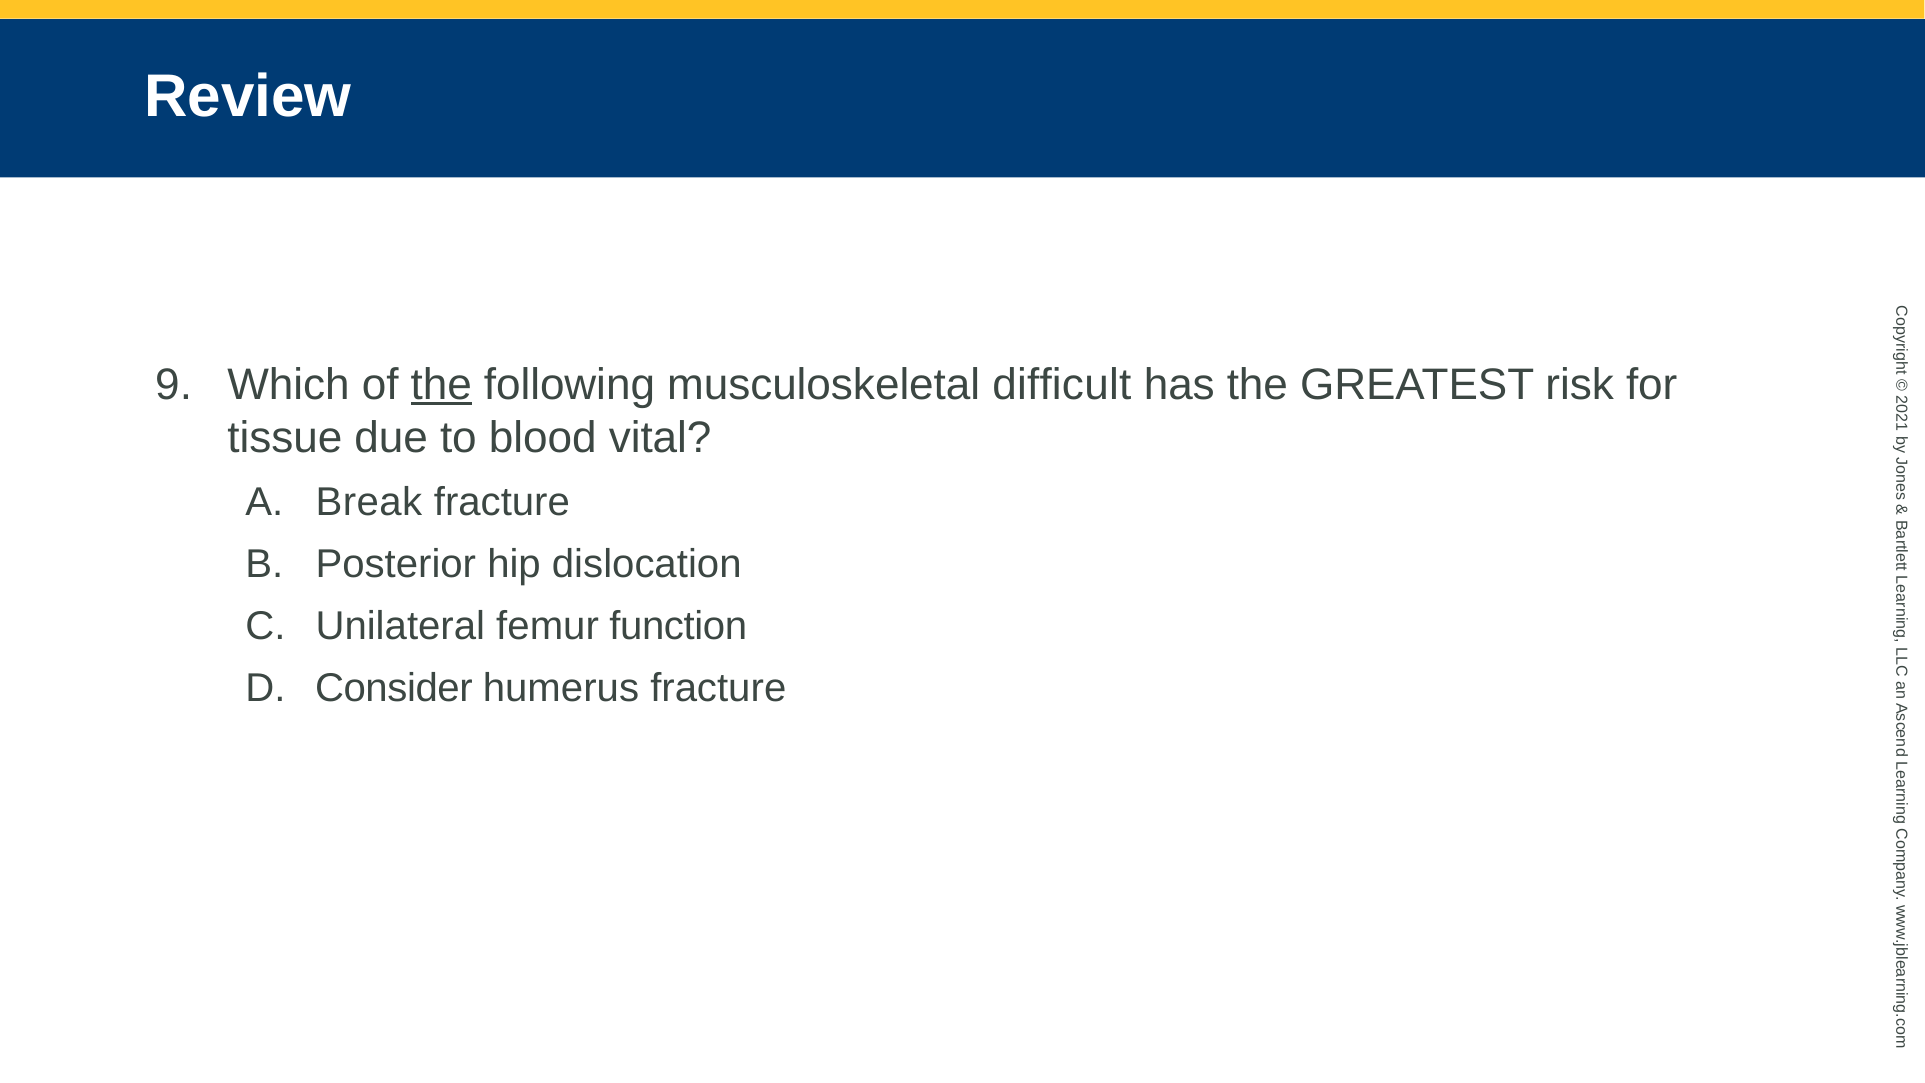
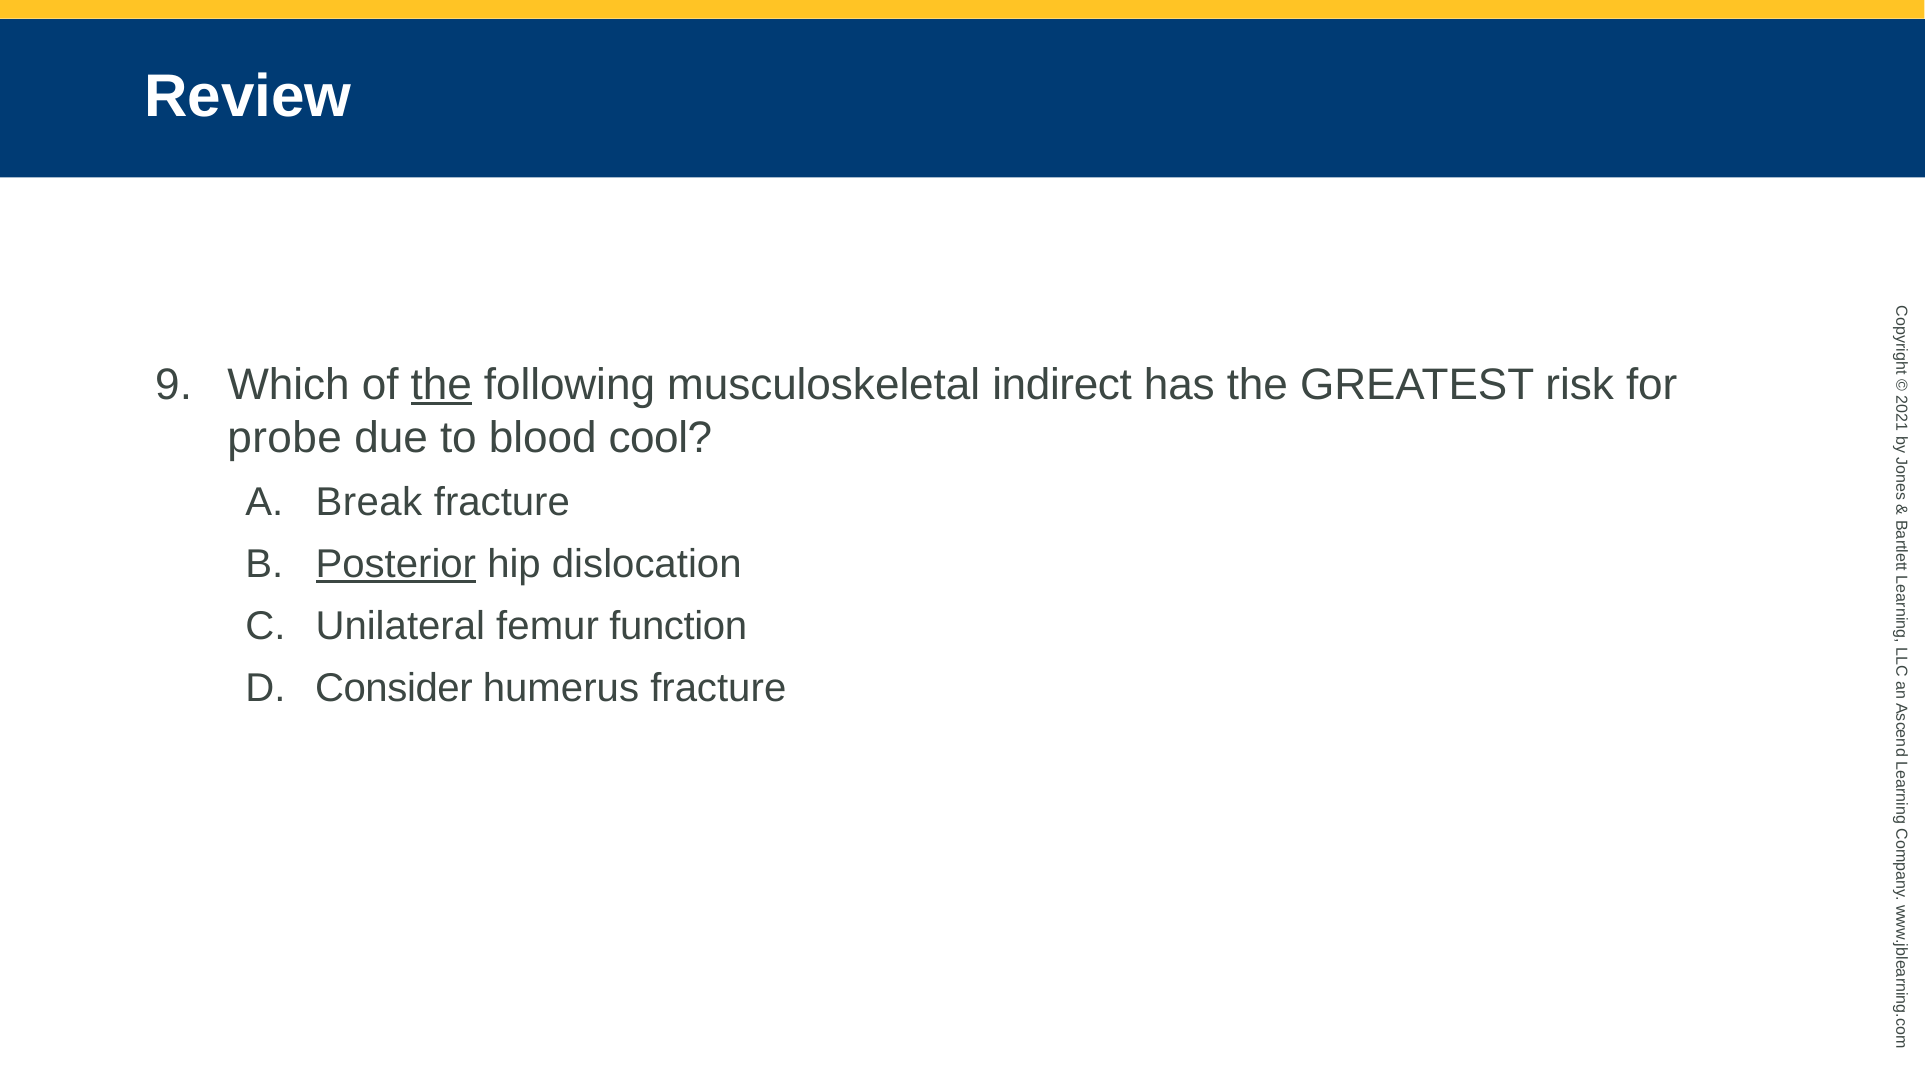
difficult: difficult -> indirect (1062, 385)
tissue: tissue -> probe (285, 438)
vital: vital -> cool (660, 438)
Posterior underline: none -> present (396, 564)
